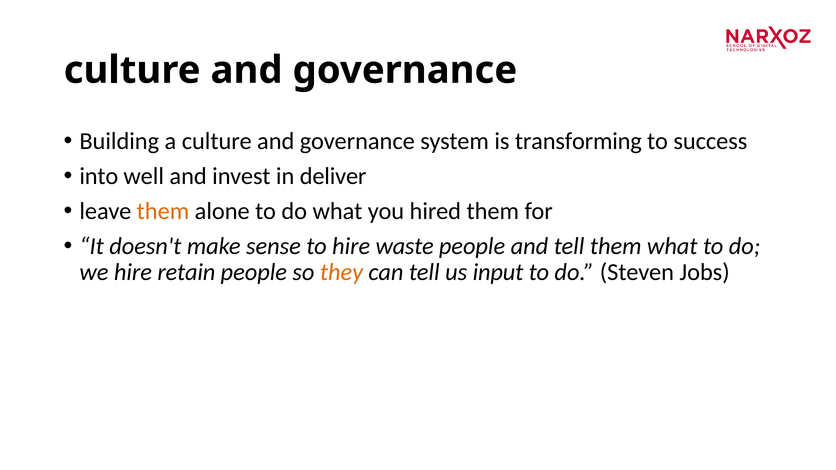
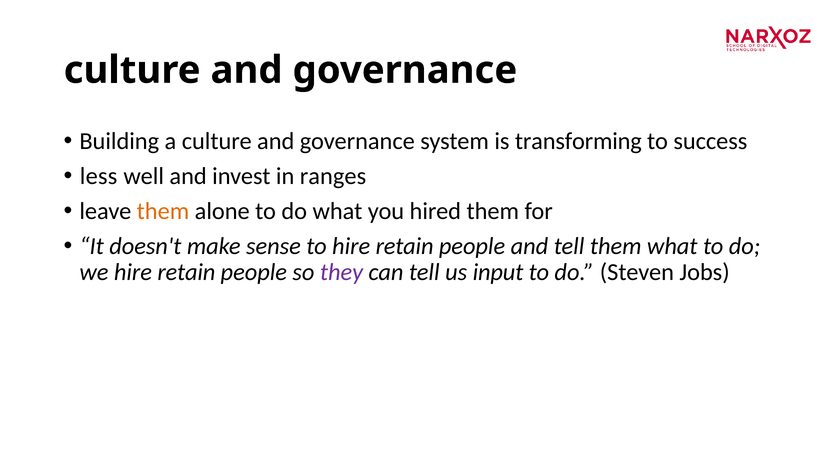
into: into -> less (99, 176)
deliver: deliver -> ranges (333, 176)
to hire waste: waste -> retain (405, 246)
they colour: orange -> purple (341, 273)
